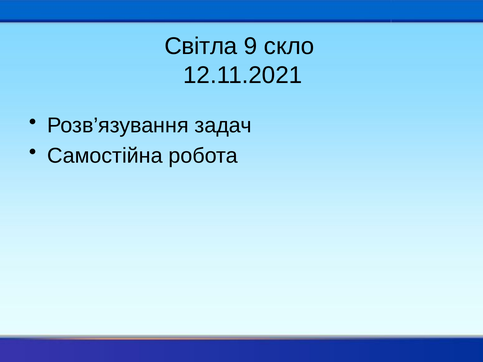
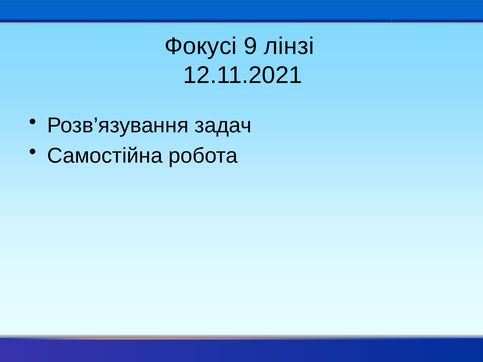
Світла: Світла -> Фокусі (201, 46)
скло: скло -> лінзі (289, 46)
